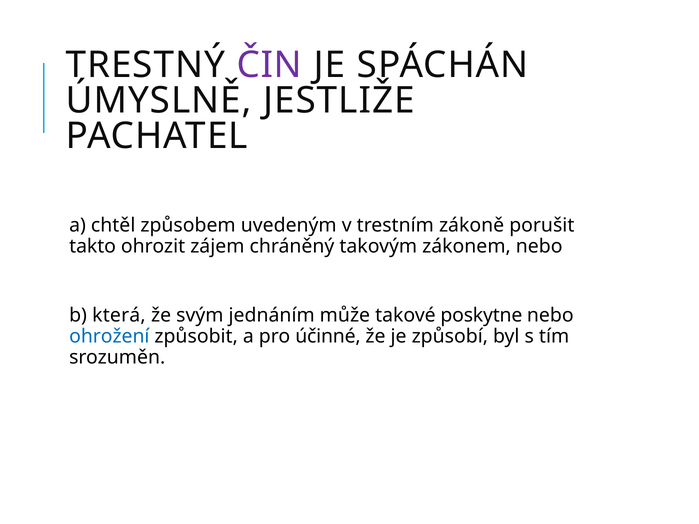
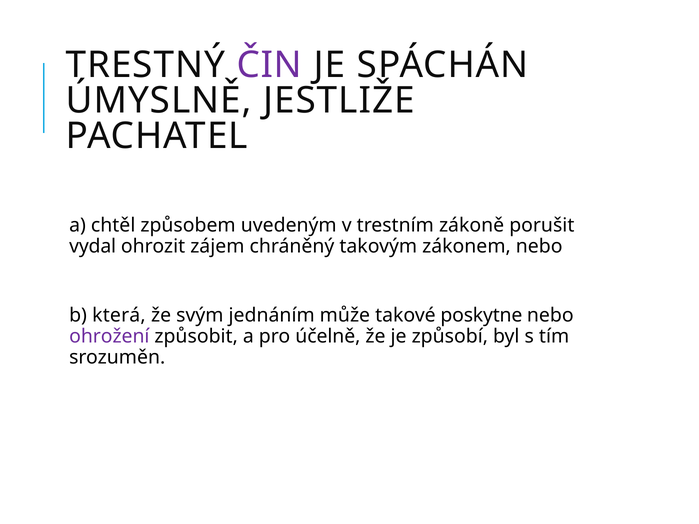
takto: takto -> vydal (93, 246)
ohrožení colour: blue -> purple (109, 337)
účinné: účinné -> účelně (328, 337)
